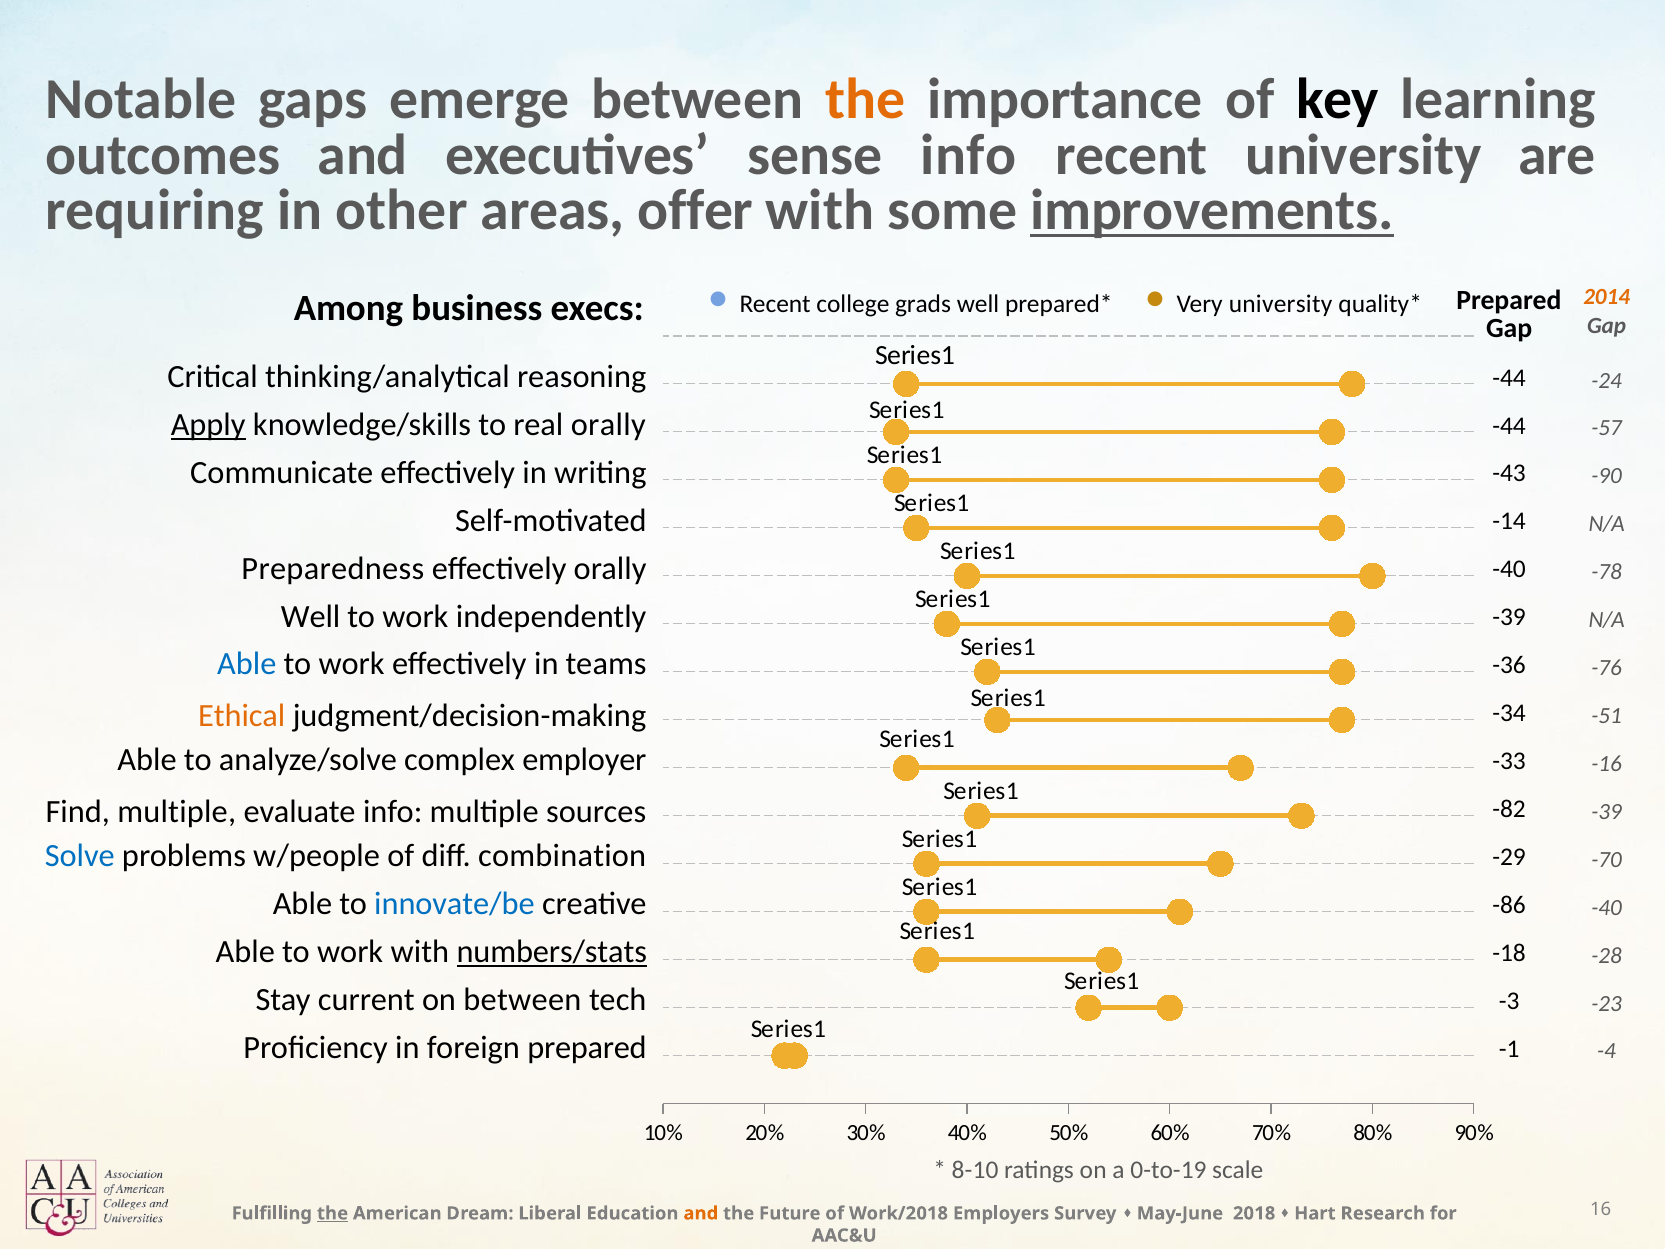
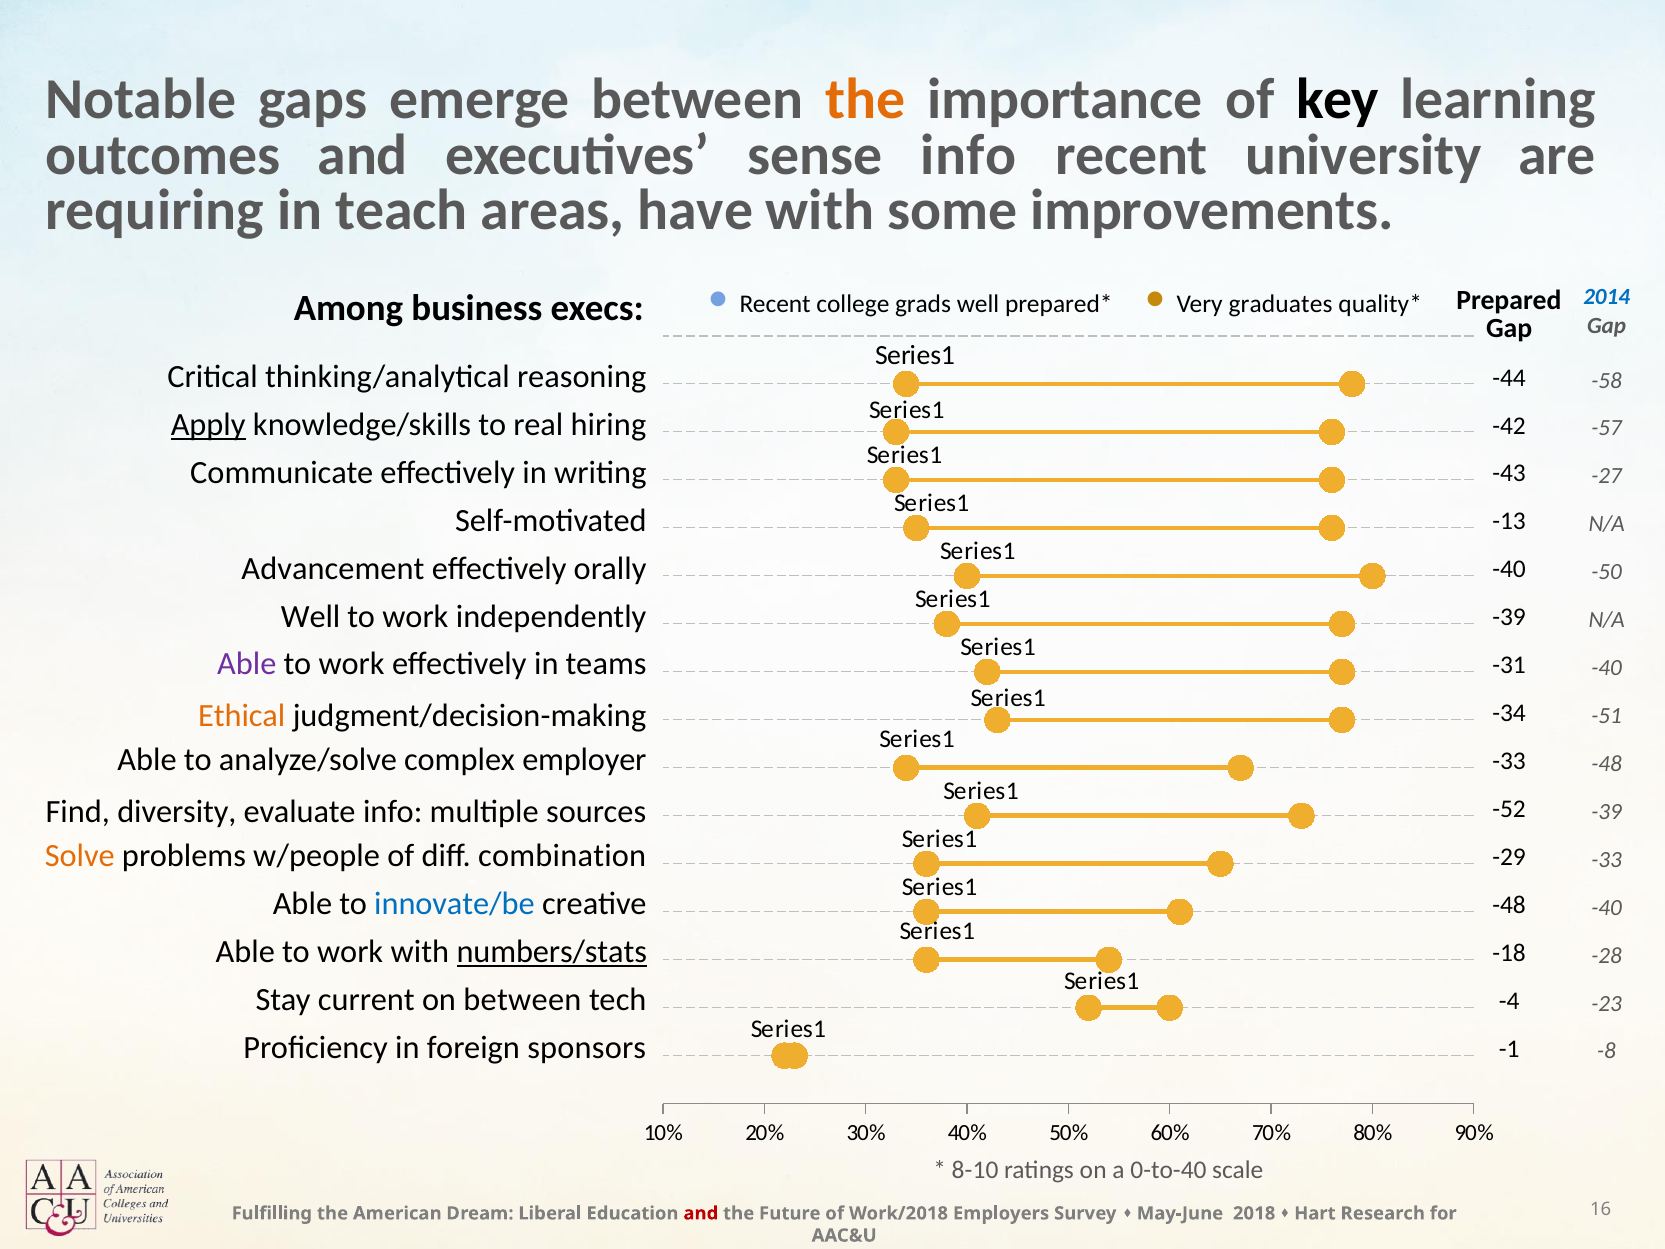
other: other -> teach (402, 211)
offer: offer -> have (695, 211)
improvements underline: present -> none (1212, 211)
2014 colour: orange -> blue (1607, 297)
university: university -> graduates (1281, 304)
-24: -24 -> -58 (1607, 380)
real orally: orally -> hiring (608, 425)
-44: -44 -> -42 (1509, 426)
-90: -90 -> -27 (1607, 476)
-14: -14 -> -13 (1509, 521)
Preparedness: Preparedness -> Advancement (333, 568)
-78: -78 -> -50 (1607, 572)
Able colour: blue -> purple (247, 664)
-36: -36 -> -31 (1509, 665)
-76: -76 -> -40 (1607, 668)
-16: -16 -> -48 (1607, 764)
Find multiple: multiple -> diversity (177, 811)
-82: -82 -> -52 (1509, 809)
Solve colour: blue -> orange (80, 856)
-70: -70 -> -33 (1607, 859)
-86: -86 -> -48 (1509, 905)
-3: -3 -> -4 (1509, 1001)
foreign prepared: prepared -> sponsors (587, 1048)
-4: -4 -> -8 (1607, 1051)
0-to-19: 0-to-19 -> 0-to-40 (1168, 1170)
the underline: present -> none (333, 1213)
and colour: orange -> red (701, 1213)
